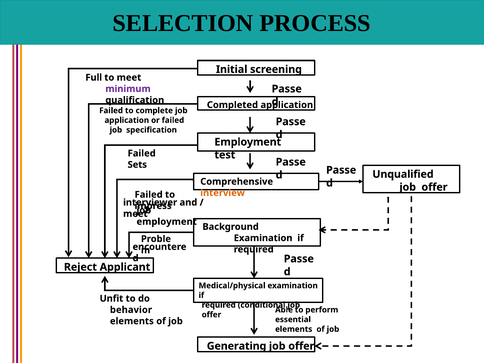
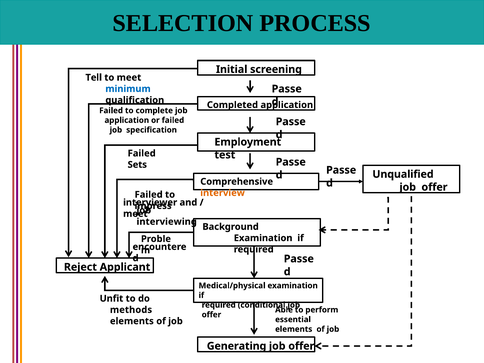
Full: Full -> Tell (94, 78)
minimum colour: purple -> blue (128, 89)
employment: employment -> interviewing (167, 222)
behavior: behavior -> methods (131, 310)
